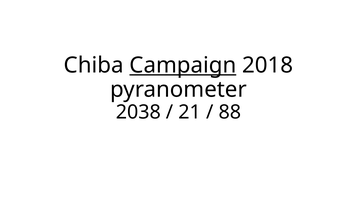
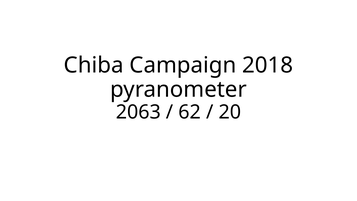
Campaign underline: present -> none (183, 65)
2038: 2038 -> 2063 (138, 112)
21: 21 -> 62 (190, 112)
88: 88 -> 20 (230, 112)
